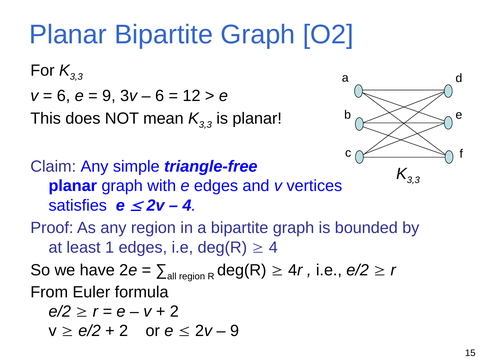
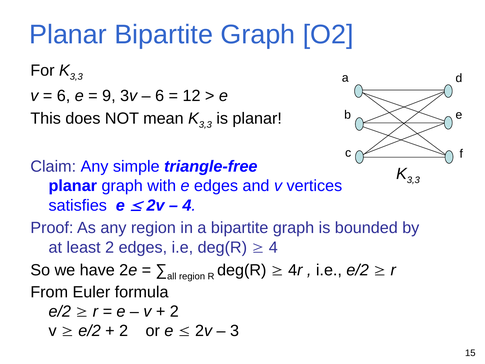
least 1: 1 -> 2 (110, 247)
9: 9 -> 3 (235, 331)
